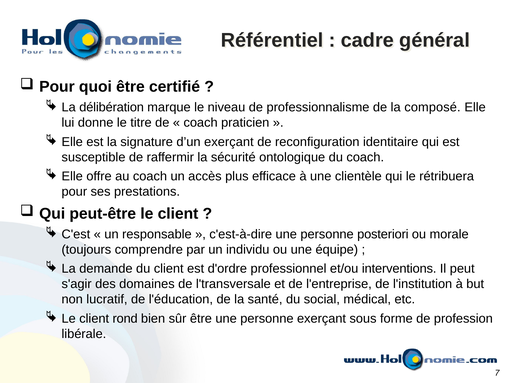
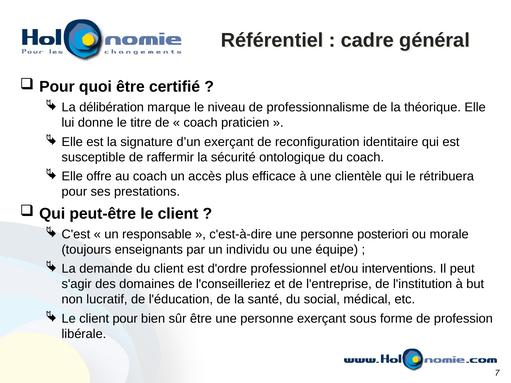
composé: composé -> théorique (433, 108)
comprendre: comprendre -> enseignants (149, 250)
l'transversale: l'transversale -> l'conseilleriez (233, 284)
client rond: rond -> pour (125, 319)
